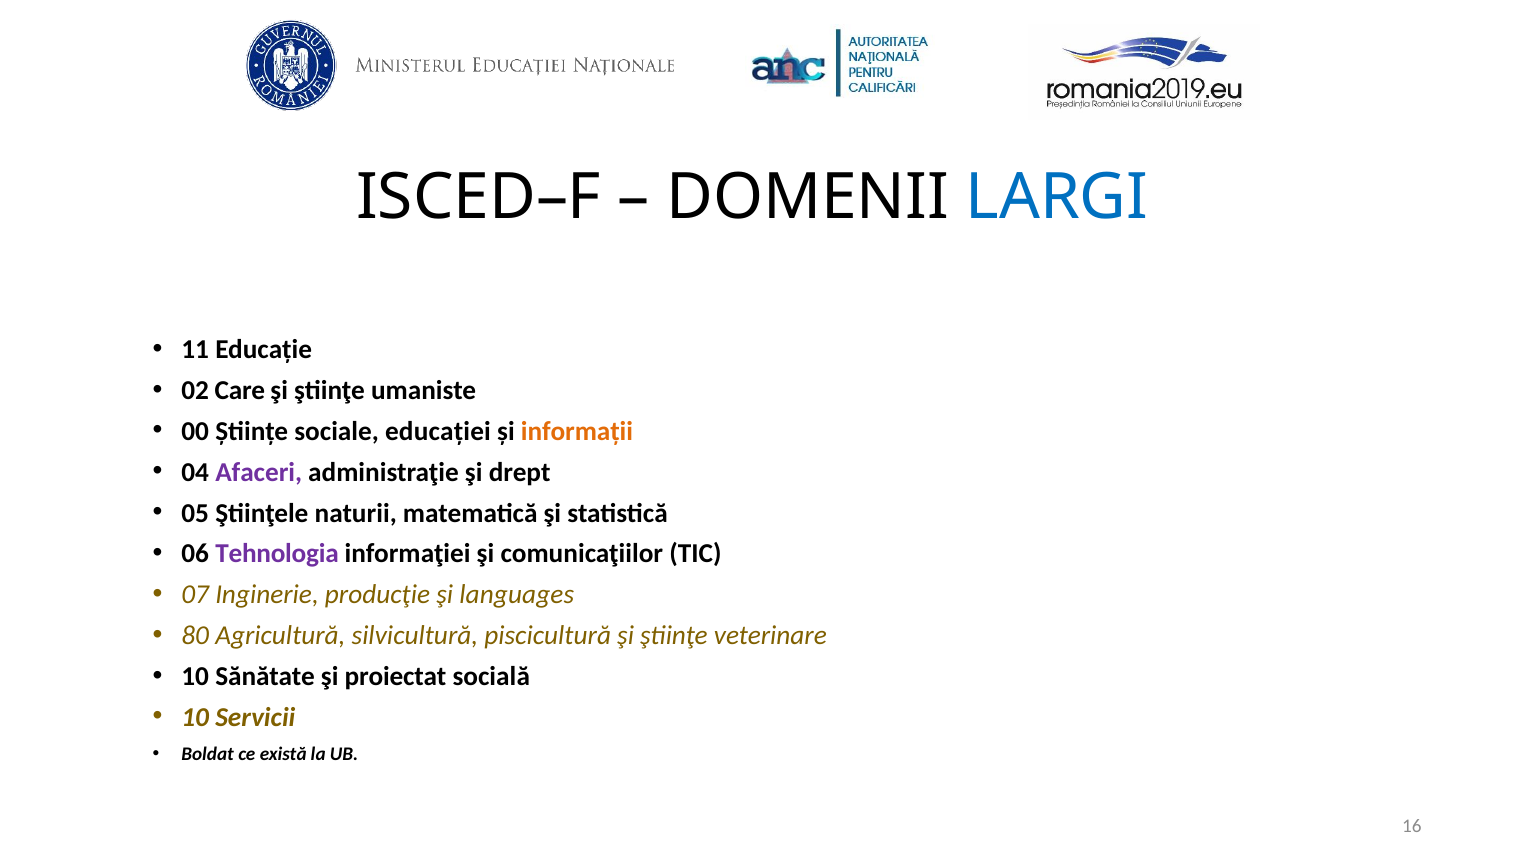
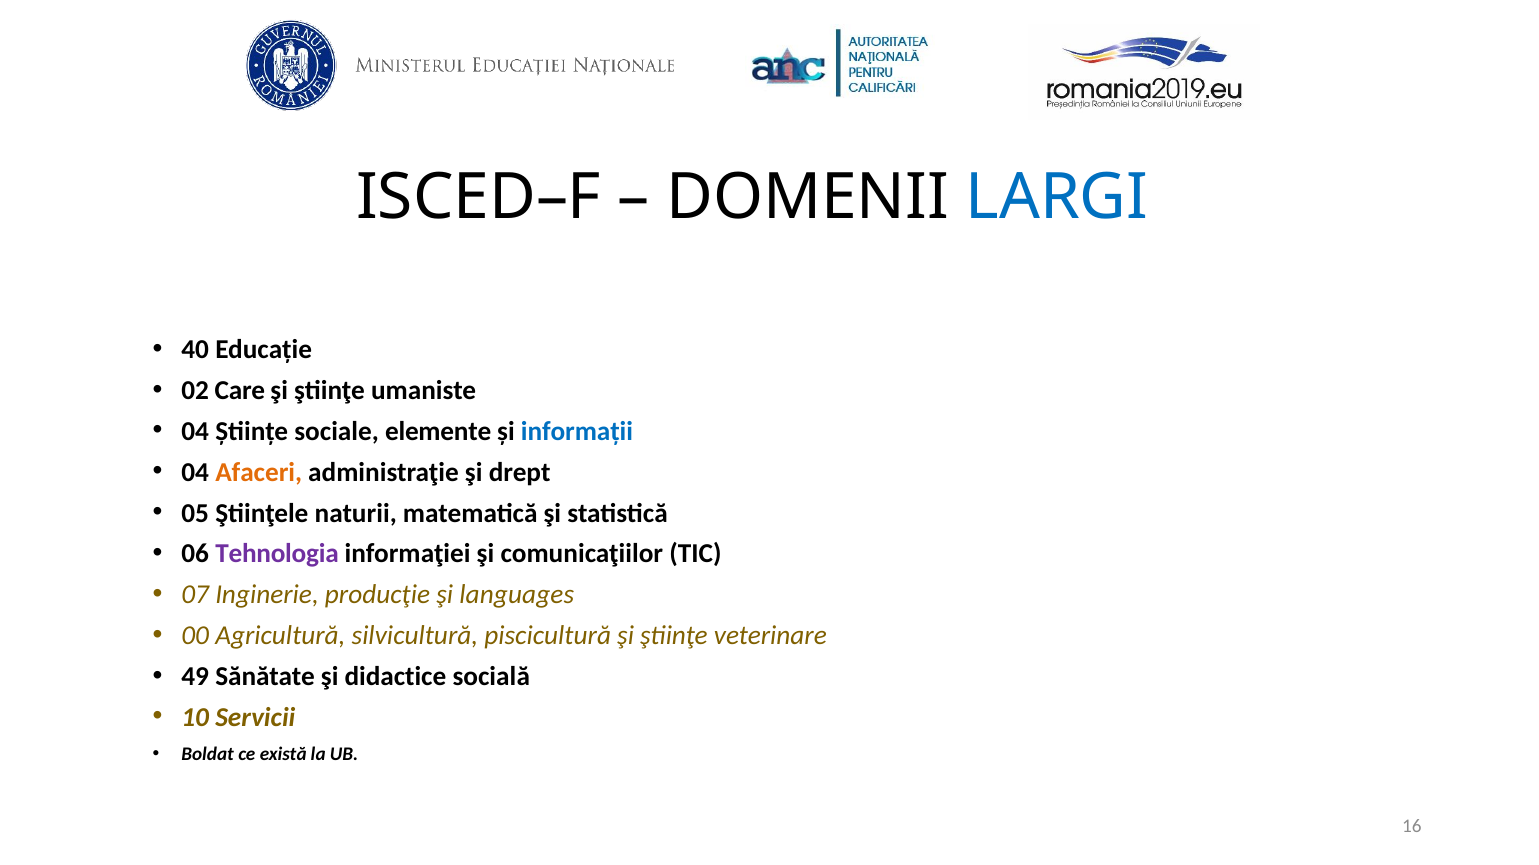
11: 11 -> 40 (195, 350)
00: 00 -> 04 (195, 432)
educației: educației -> elemente (438, 432)
informații colour: orange -> blue (577, 432)
Afaceri colour: purple -> orange (259, 473)
80: 80 -> 00 (195, 636)
10: 10 -> 49 (195, 677)
proiectat: proiectat -> didactice (395, 677)
